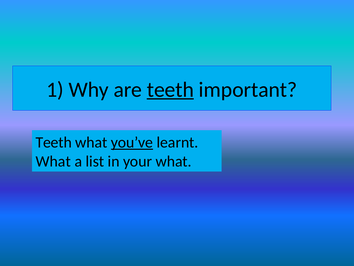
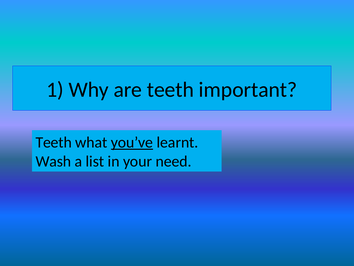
teeth underline: present -> none (170, 89)
What: What -> Wash (53, 161)
your what: what -> need (174, 161)
